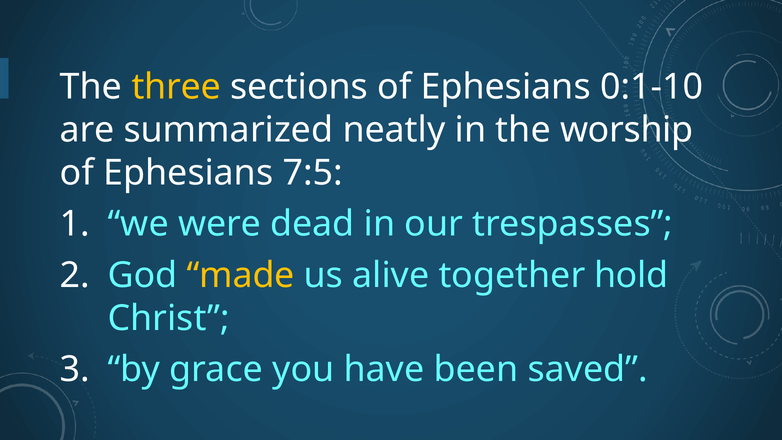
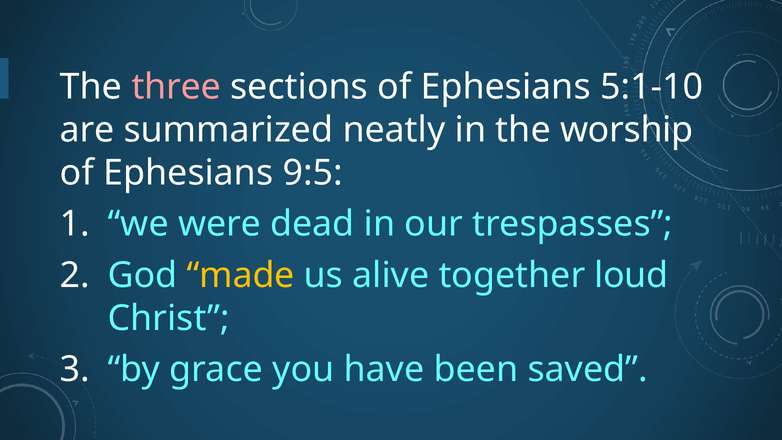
three colour: yellow -> pink (176, 87)
0:1-10: 0:1-10 -> 5:1-10 (652, 87)
7:5: 7:5 -> 9:5 (313, 173)
hold: hold -> loud (631, 275)
